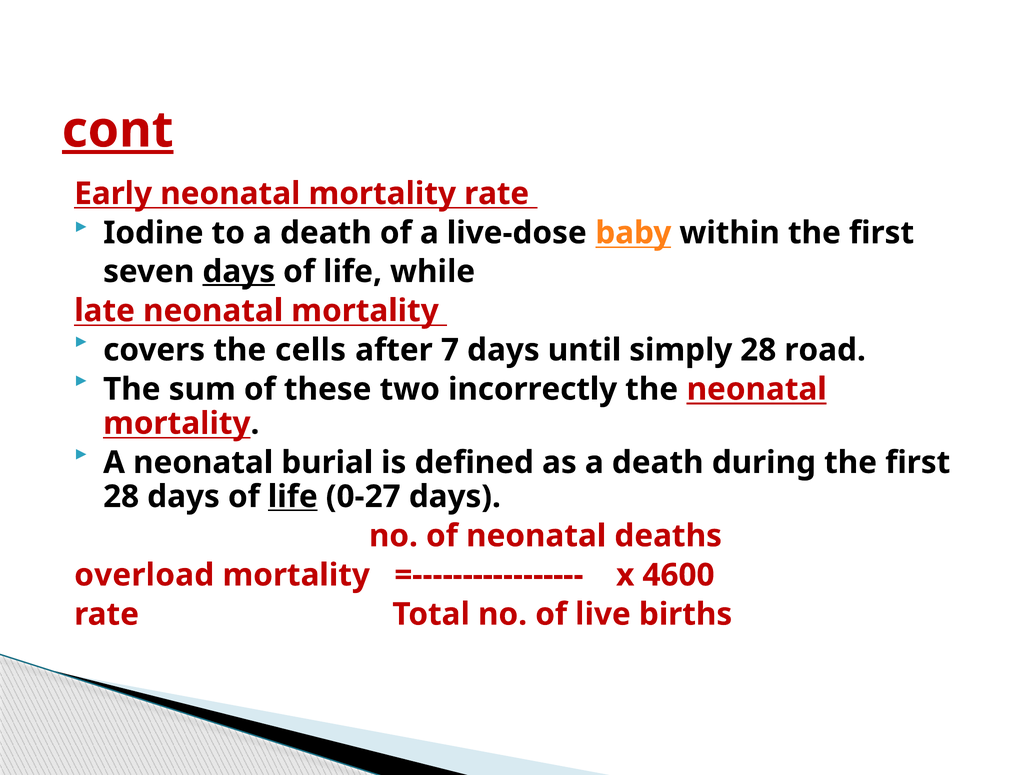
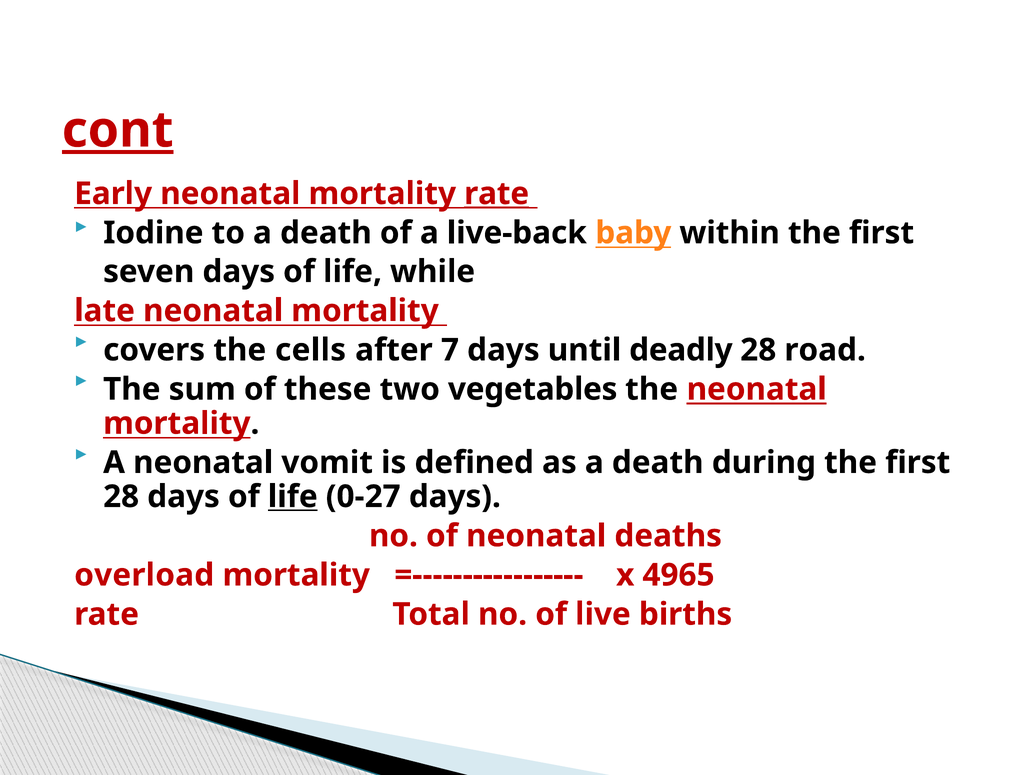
rate underline: none -> present (497, 194)
live-dose: live-dose -> live-back (517, 233)
days underline: present -> none (239, 272)
simply: simply -> deadly (681, 350)
incorrectly: incorrectly -> vegetables (533, 389)
burial: burial -> vomit (327, 462)
4600: 4600 -> 4965 (678, 575)
